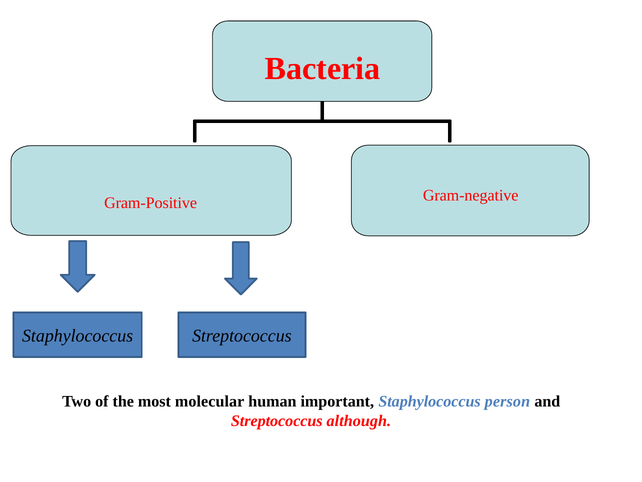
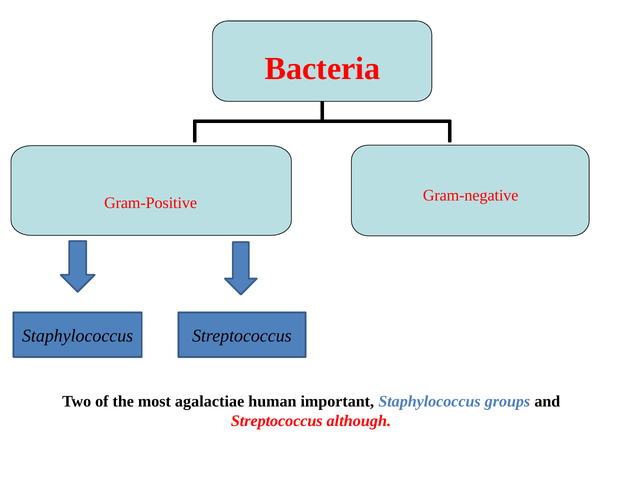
molecular: molecular -> agalactiae (210, 401)
person: person -> groups (507, 401)
